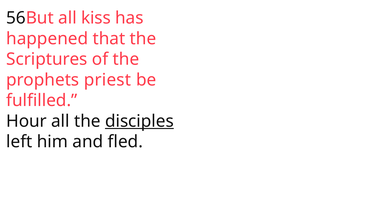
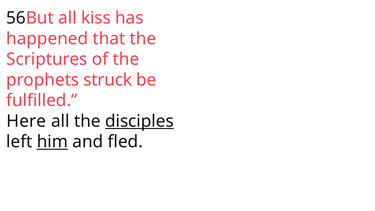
priest: priest -> struck (108, 80)
Hour: Hour -> Here (26, 121)
him underline: none -> present (52, 142)
